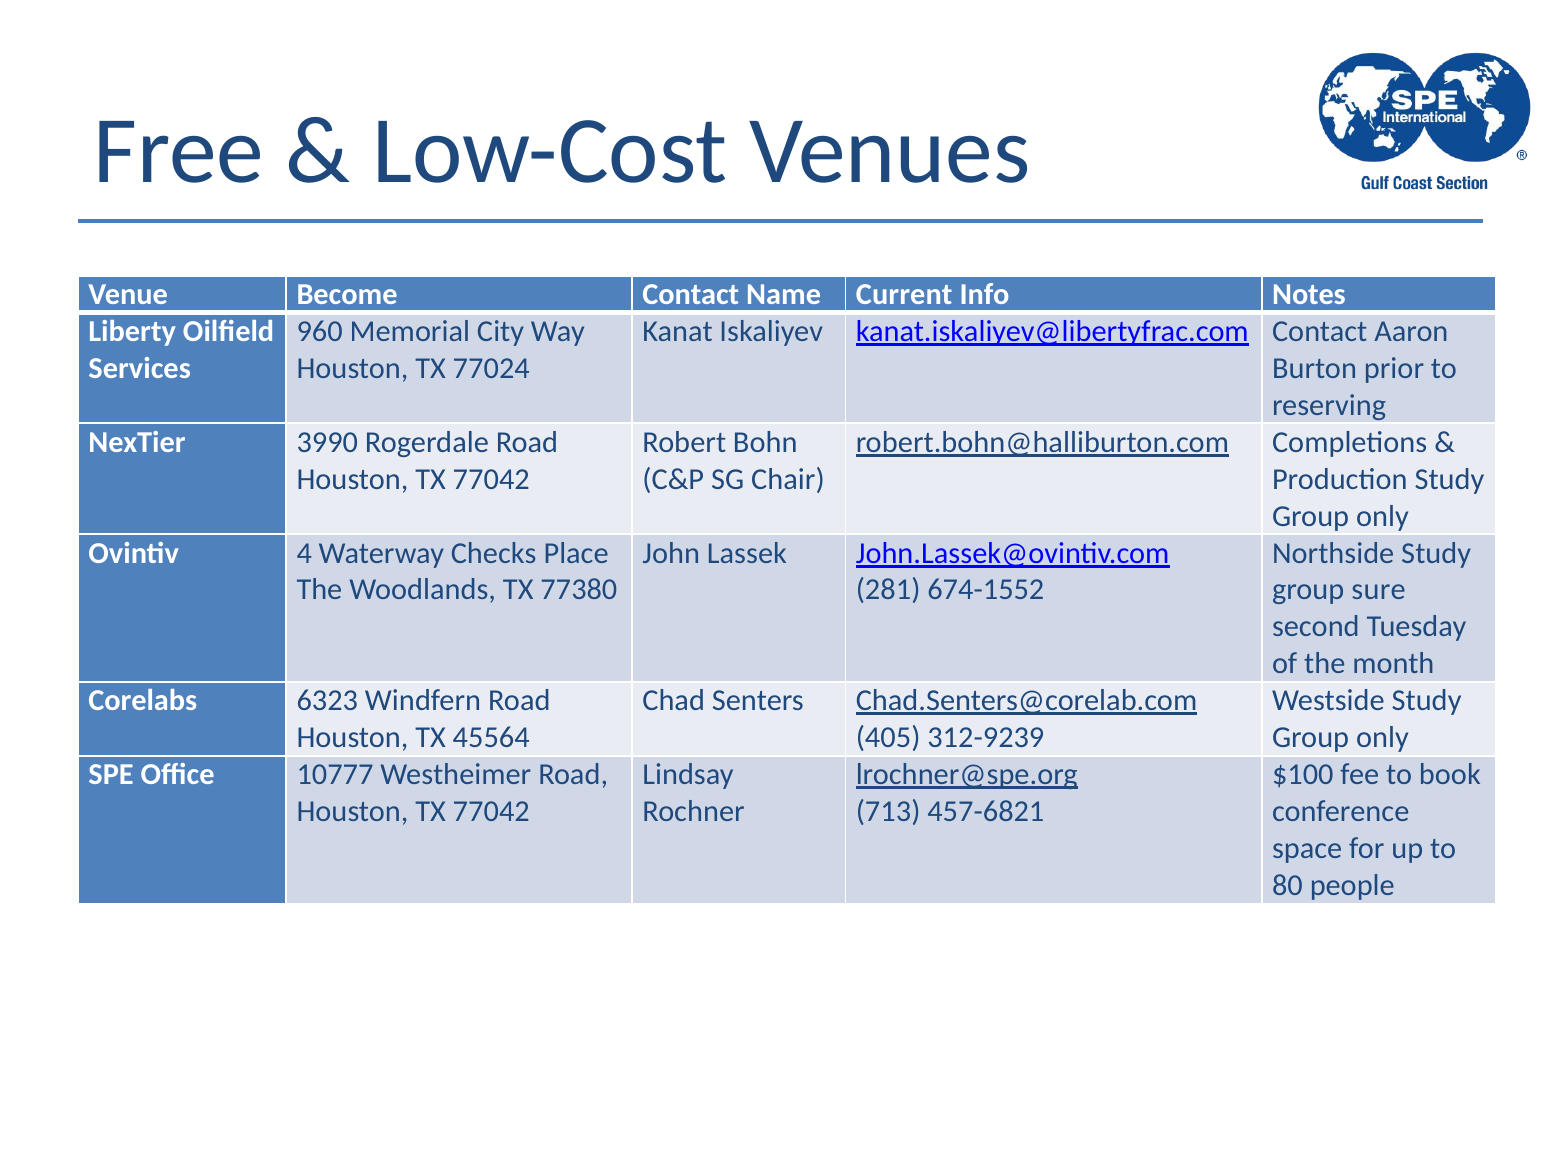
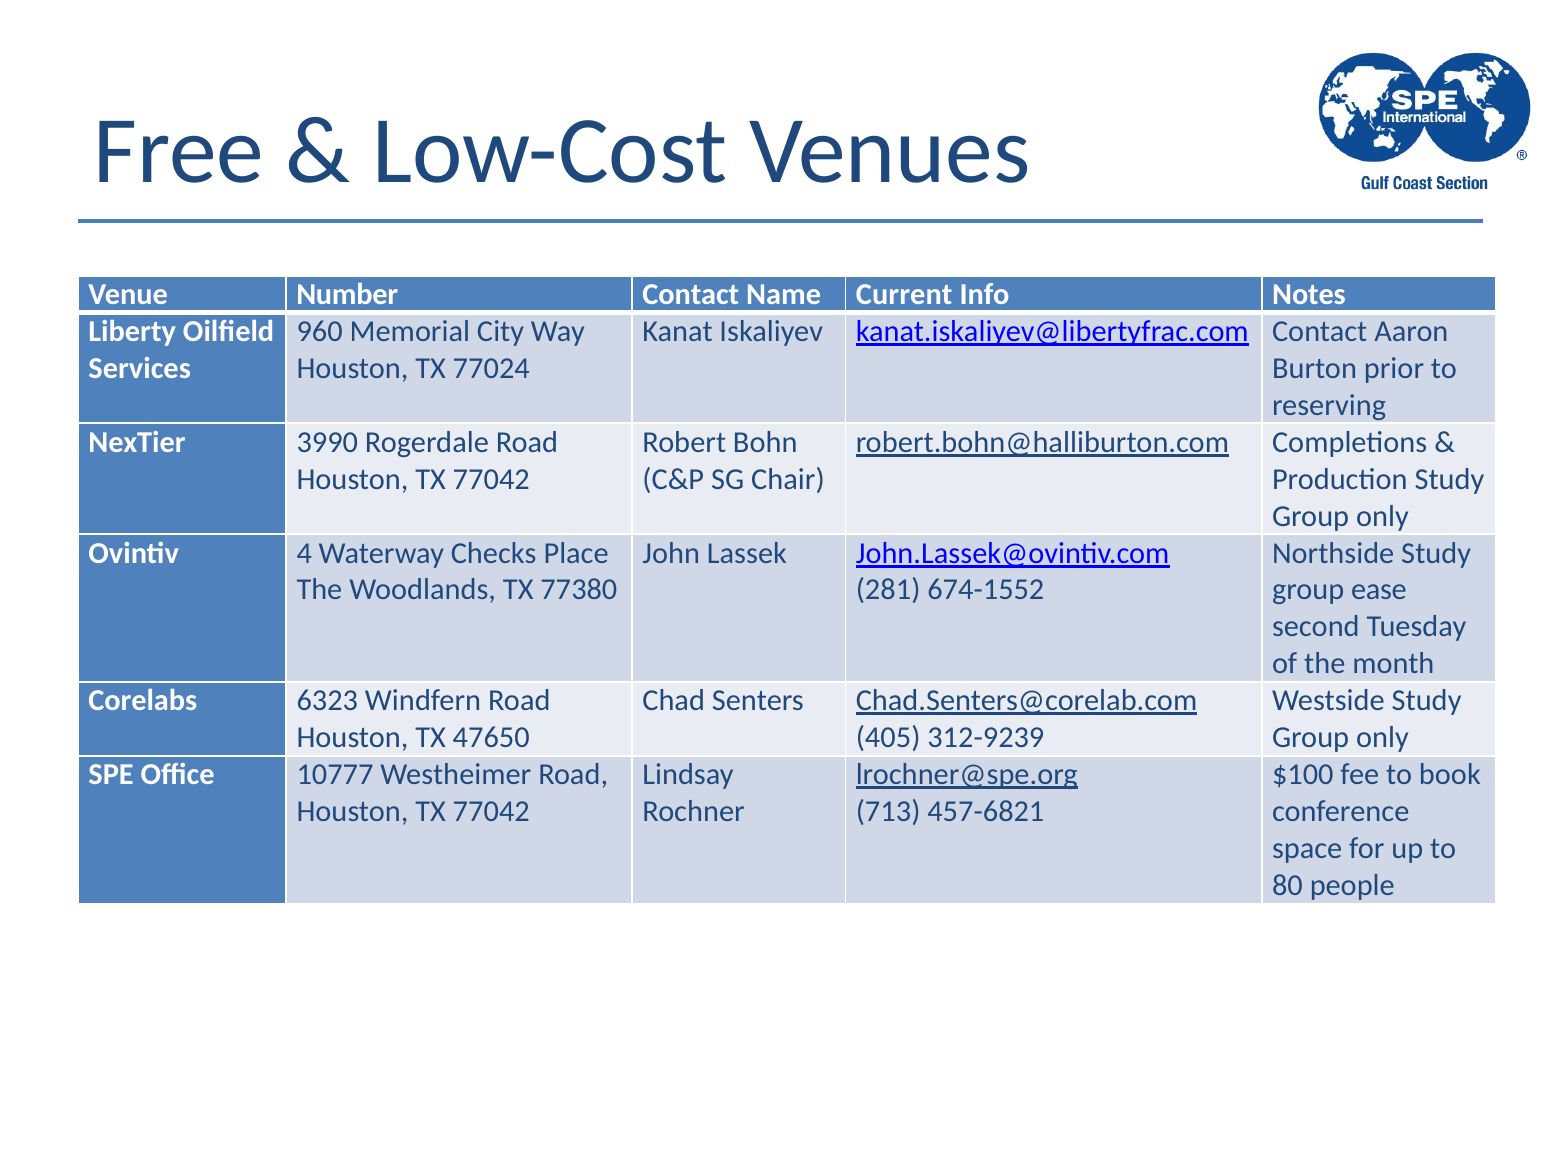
Become: Become -> Number (347, 295)
sure: sure -> ease (1379, 590)
45564: 45564 -> 47650 (491, 738)
